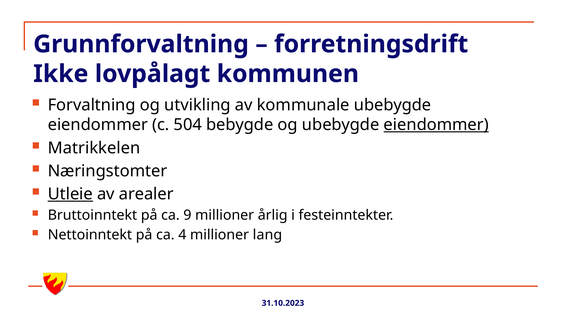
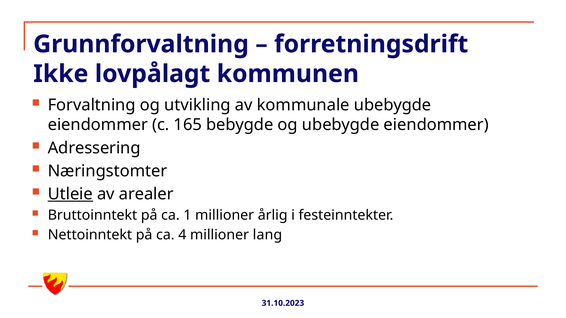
504: 504 -> 165 (188, 125)
eiendommer underline: present -> none (436, 125)
Matrikkelen: Matrikkelen -> Adressering (94, 148)
9: 9 -> 1 (187, 215)
